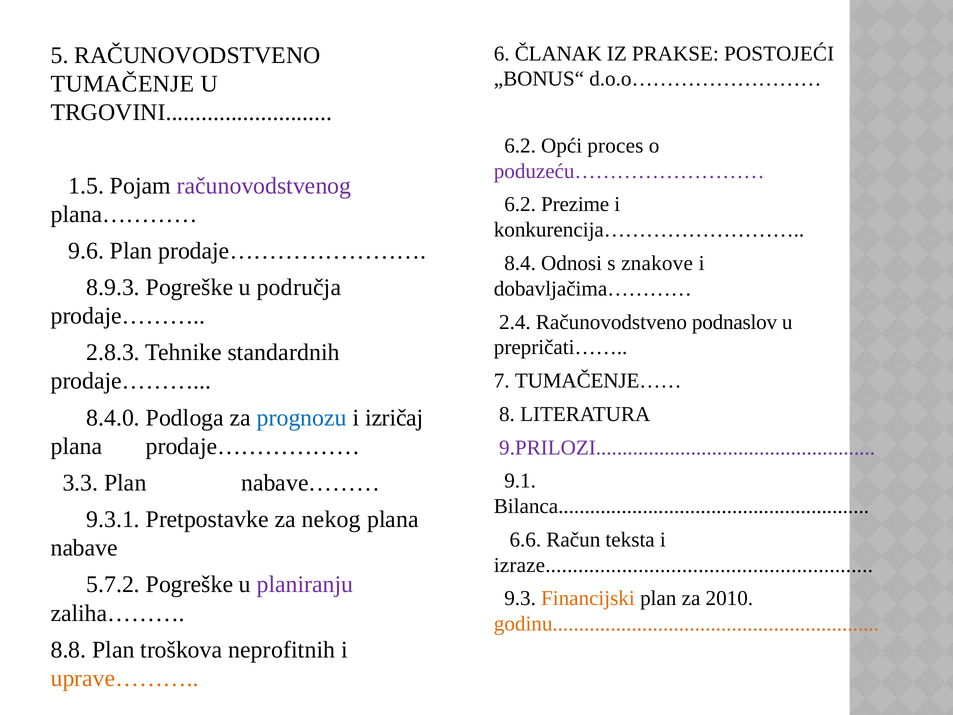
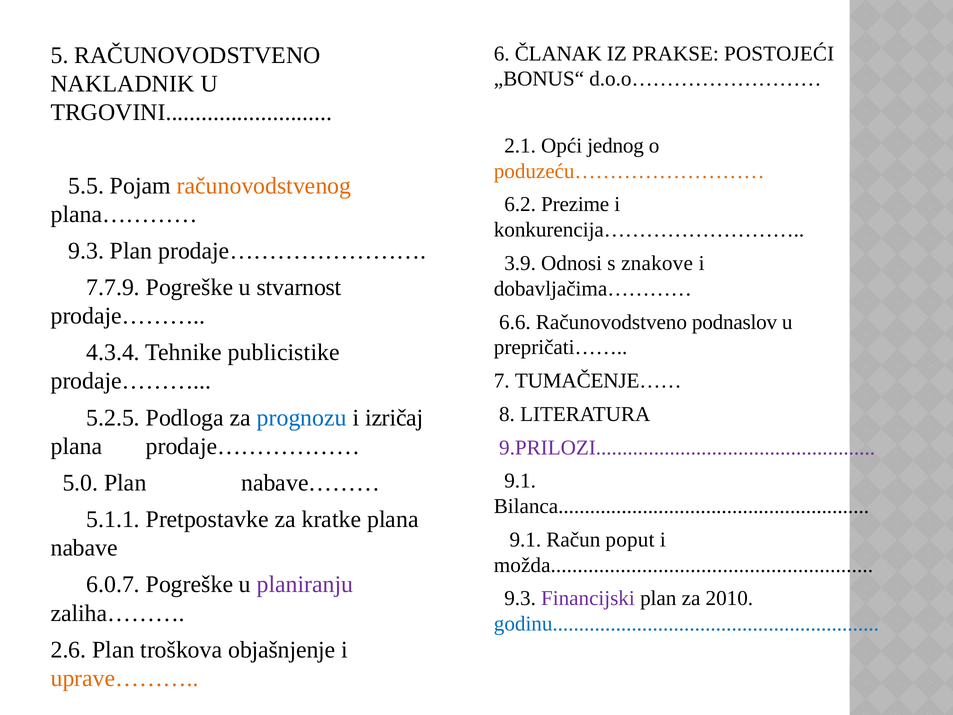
TUMAČENJE: TUMAČENJE -> NAKLADNIK (123, 84)
6.2: 6.2 -> 2.1 (520, 146)
proces: proces -> jednog (616, 146)
poduzeću……………………… colour: purple -> orange (629, 171)
1.5: 1.5 -> 5.5 (86, 186)
računovodstvenog colour: purple -> orange (264, 186)
9.6: 9.6 -> 9.3 (86, 251)
8.4: 8.4 -> 3.9 (520, 263)
8.9.3: 8.9.3 -> 7.7.9 (113, 287)
područja: područja -> stvarnost (299, 287)
2.4: 2.4 -> 6.6 (515, 322)
2.8.3: 2.8.3 -> 4.3.4 (113, 352)
standardnih: standardnih -> publicistike (284, 352)
8.4.0: 8.4.0 -> 5.2.5 (113, 418)
3.3: 3.3 -> 5.0 (80, 483)
9.3.1: 9.3.1 -> 5.1.1 (113, 519)
nekog: nekog -> kratke (331, 519)
6.6: 6.6 -> 9.1 (525, 539)
teksta: teksta -> poput (630, 539)
izraze: izraze -> možda (683, 565)
5.7.2: 5.7.2 -> 6.0.7 (113, 584)
Financijski colour: orange -> purple (588, 598)
godinu colour: orange -> blue (686, 624)
8.8: 8.8 -> 2.6 (68, 649)
neprofitnih: neprofitnih -> objašnjenje (282, 649)
